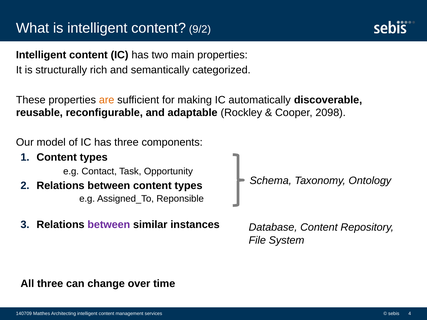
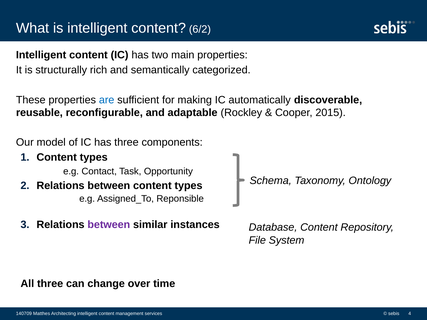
9/2: 9/2 -> 6/2 (200, 29)
are colour: orange -> blue (107, 100)
2098: 2098 -> 2015 (331, 113)
